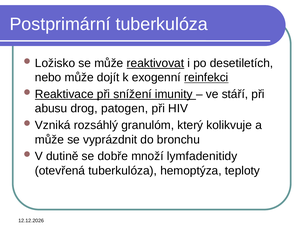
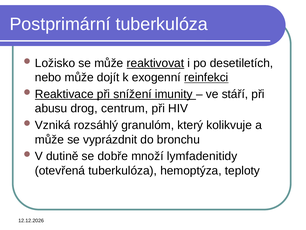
patogen: patogen -> centrum (125, 108)
